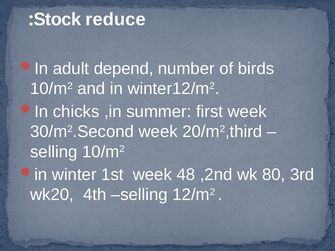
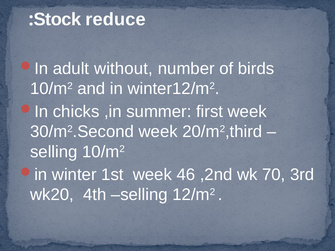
depend: depend -> without (123, 69)
48: 48 -> 46 (186, 175)
80: 80 -> 70 (274, 175)
